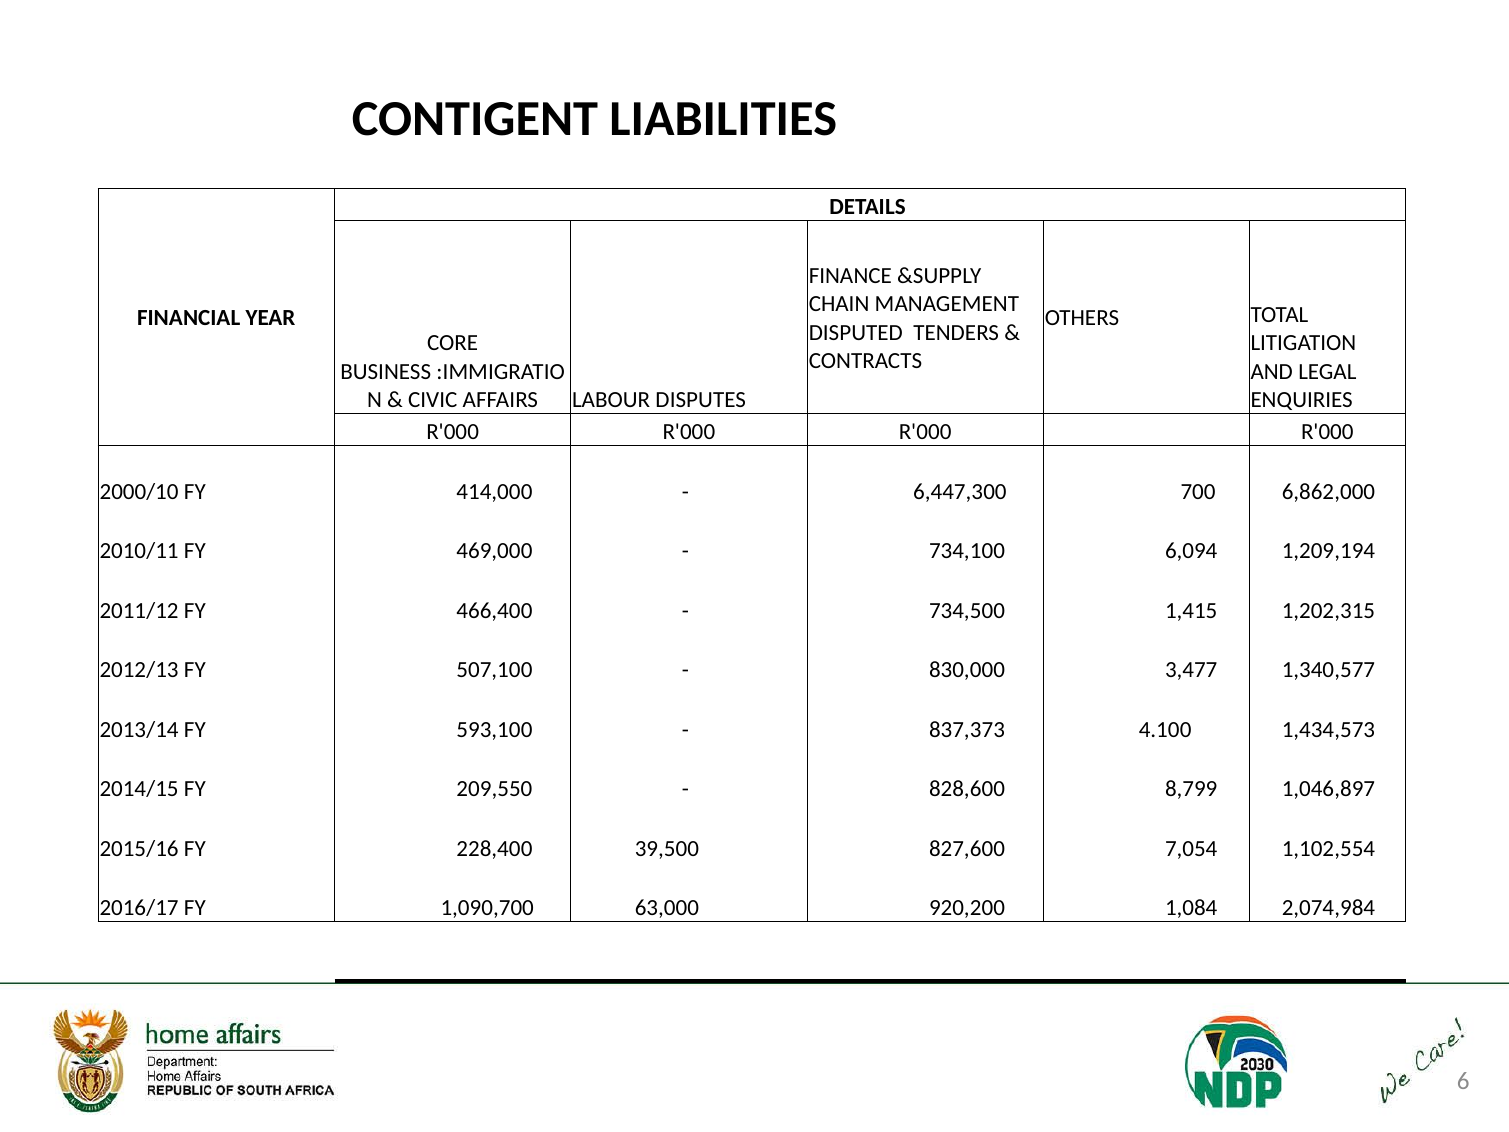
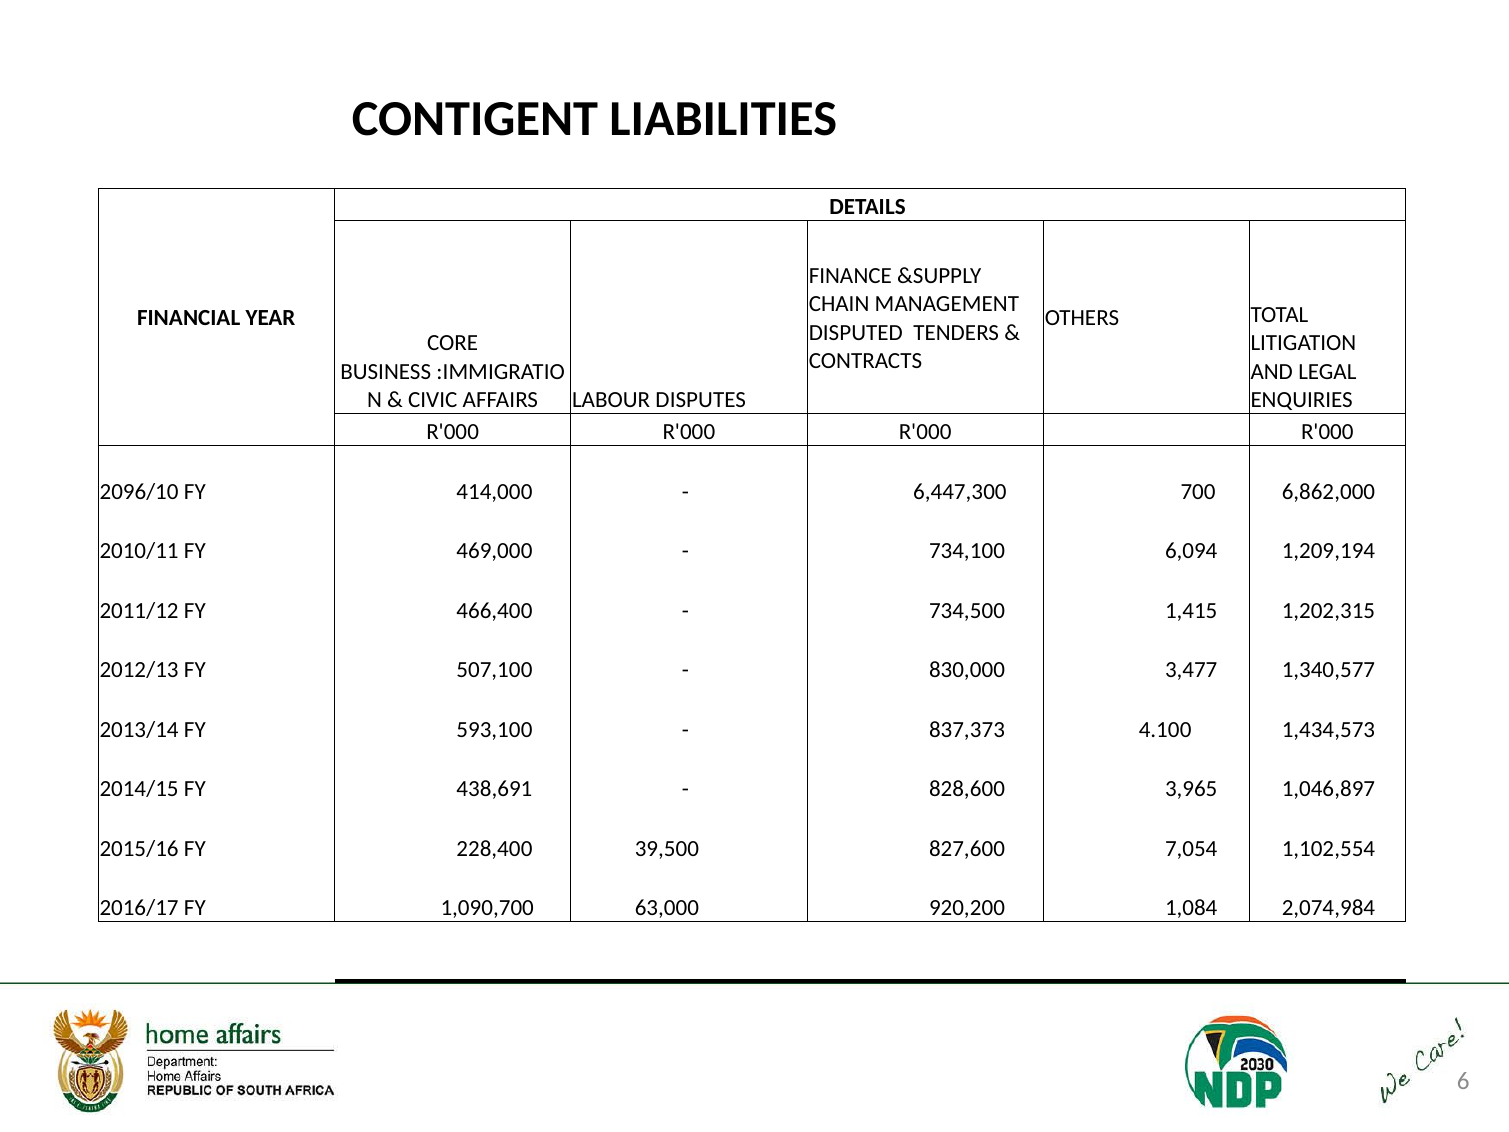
2000/10: 2000/10 -> 2096/10 (139, 491)
209,550: 209,550 -> 438,691 (494, 789)
8,799: 8,799 -> 3,965 (1191, 789)
